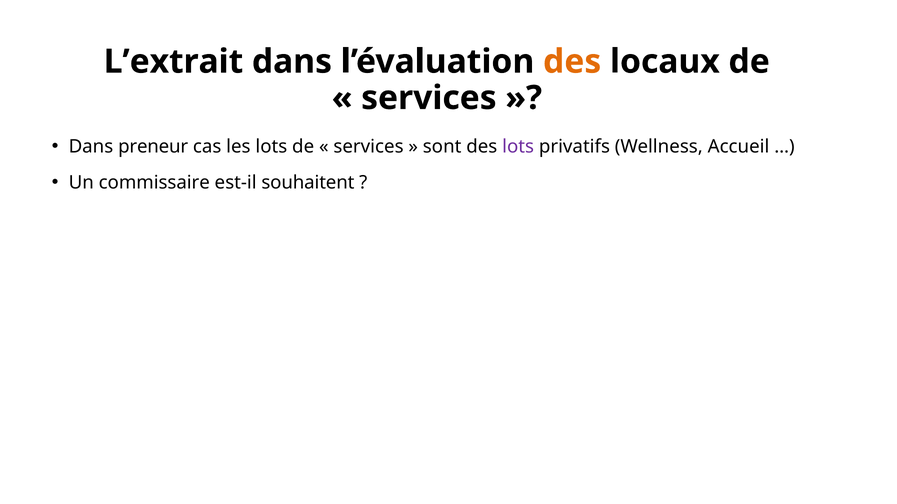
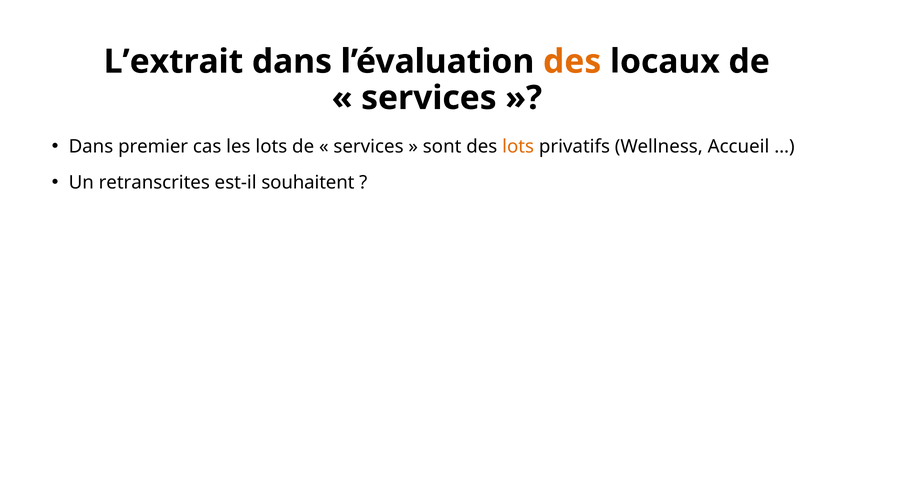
preneur: preneur -> premier (153, 147)
lots colour: purple -> orange (518, 147)
commissaire: commissaire -> retranscrites (154, 183)
